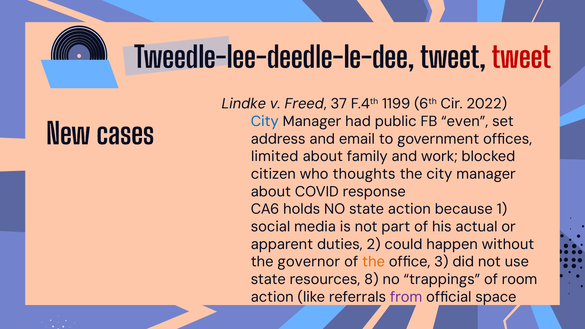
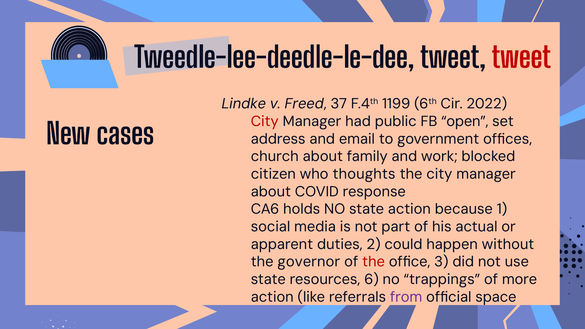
City colour: blue -> red (265, 121)
even: even -> open (465, 121)
limited: limited -> church (275, 157)
the colour: orange -> red (374, 262)
8: 8 -> 6 (371, 279)
room: room -> more (519, 279)
